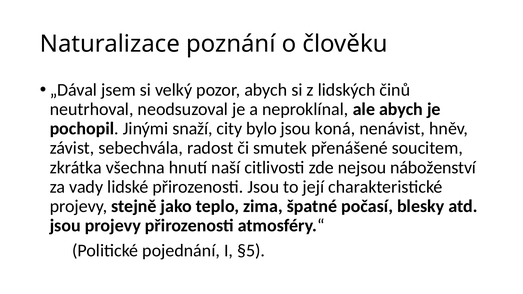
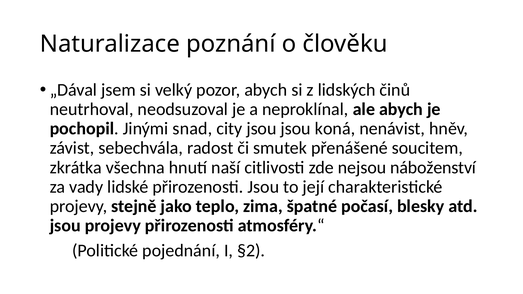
snaží: snaží -> snad (192, 129)
city bylo: bylo -> jsou (261, 129)
§5: §5 -> §2 (251, 251)
